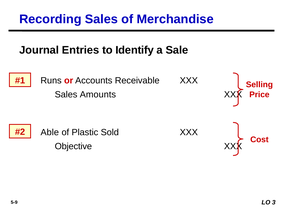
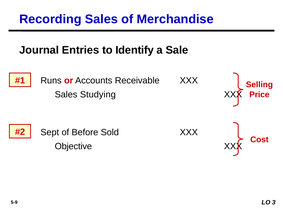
Amounts: Amounts -> Studying (98, 95)
Able: Able -> Sept (50, 132)
Plastic: Plastic -> Before (85, 132)
